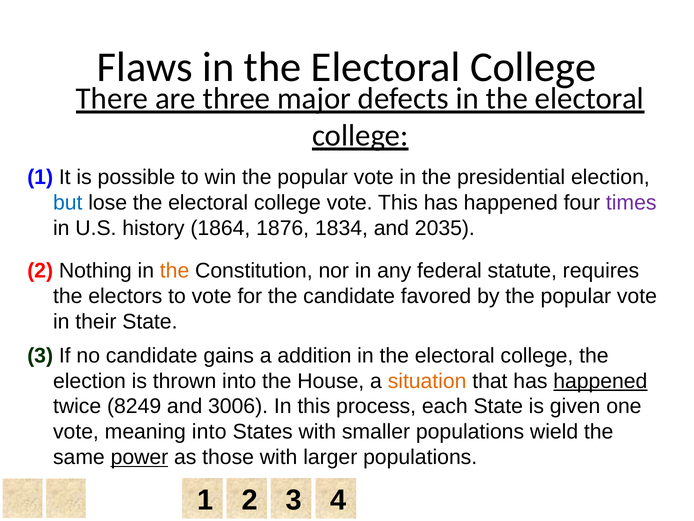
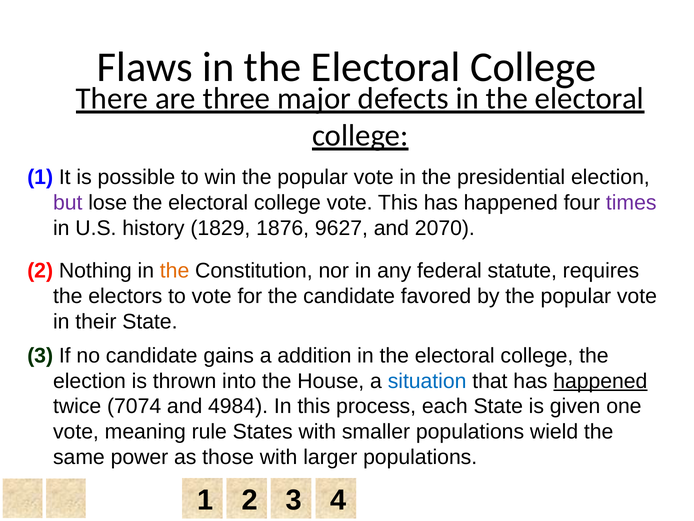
but colour: blue -> purple (68, 203)
1864: 1864 -> 1829 (220, 228)
1834: 1834 -> 9627 (341, 228)
2035: 2035 -> 2070 (445, 228)
situation colour: orange -> blue (427, 381)
8249: 8249 -> 7074 (134, 406)
3006: 3006 -> 4984 (238, 406)
meaning into: into -> rule (209, 432)
power underline: present -> none (139, 457)
